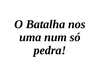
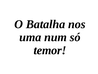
pedra: pedra -> temor (50, 50)
